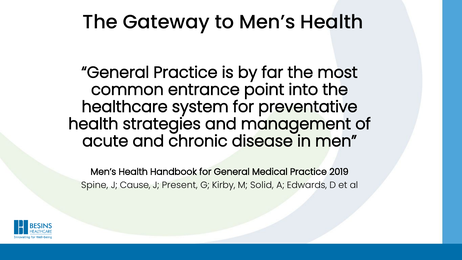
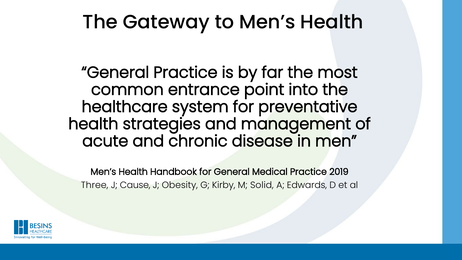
Spine: Spine -> Three (95, 185)
Present: Present -> Obesity (180, 185)
